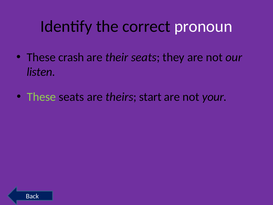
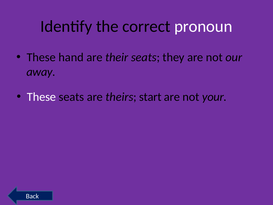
crash: crash -> hand (71, 57)
listen: listen -> away (41, 72)
These colour: light green -> white (41, 97)
